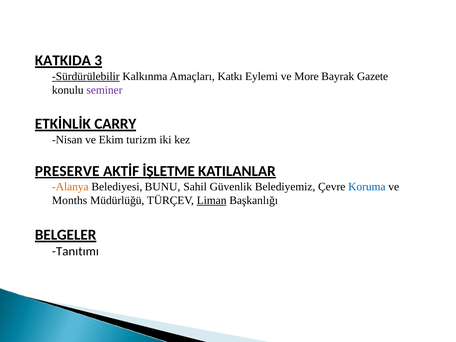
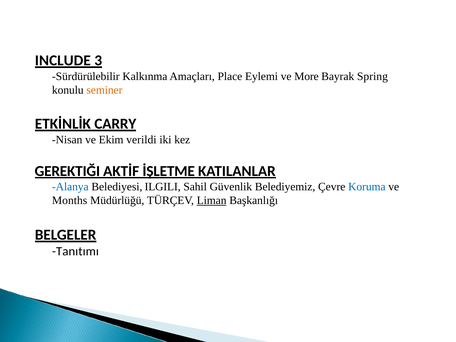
KATKIDA: KATKIDA -> INCLUDE (63, 61)
Sürdürülebilir underline: present -> none (86, 76)
Katkı: Katkı -> Place (230, 76)
Gazete: Gazete -> Spring (372, 76)
seminer colour: purple -> orange (104, 90)
turizm: turizm -> verildi (141, 140)
PRESERVE: PRESERVE -> GEREKTIĞI (67, 171)
Alanya colour: orange -> blue (70, 187)
BUNU: BUNU -> ILGILI (163, 187)
